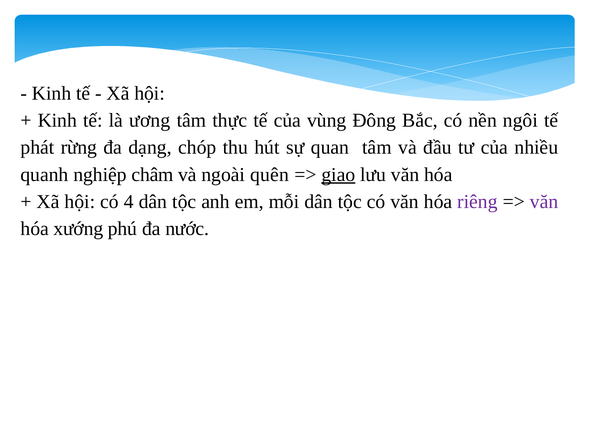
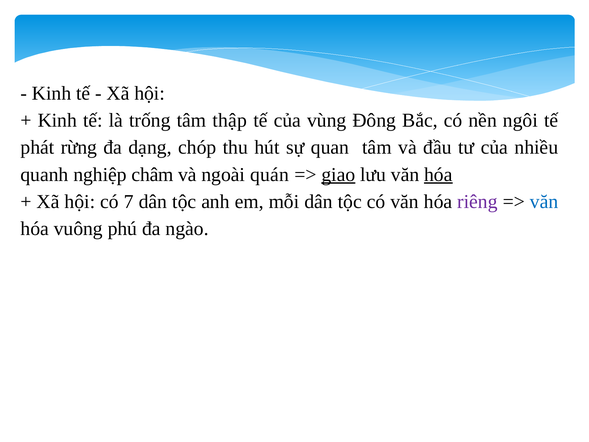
ương: ương -> trống (150, 120)
thực: thực -> thập (230, 120)
quên: quên -> quán (270, 174)
hóa underline: none -> present (438, 174)
4: 4 -> 7 (129, 202)
văn colour: purple -> blue (544, 202)
xướng: xướng -> vuông (78, 229)
nước: nước -> ngào (187, 229)
